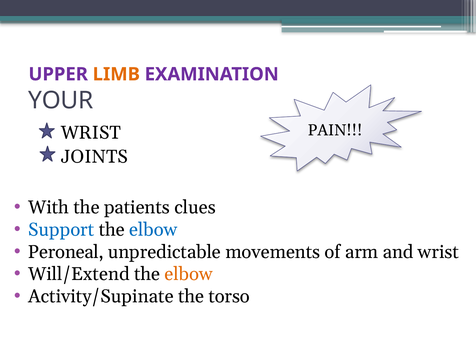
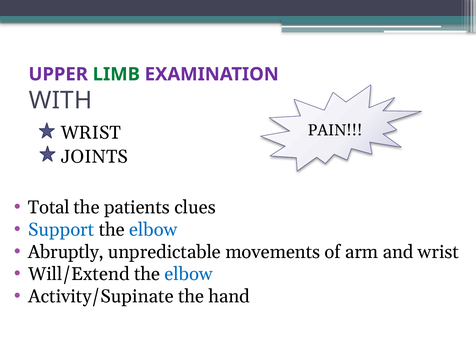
LIMB colour: orange -> green (116, 74)
YOUR: YOUR -> WITH (60, 100)
With: With -> Total (49, 207)
Peroneal: Peroneal -> Abruptly (66, 252)
elbow colour: orange -> blue (189, 274)
torso: torso -> hand (229, 296)
